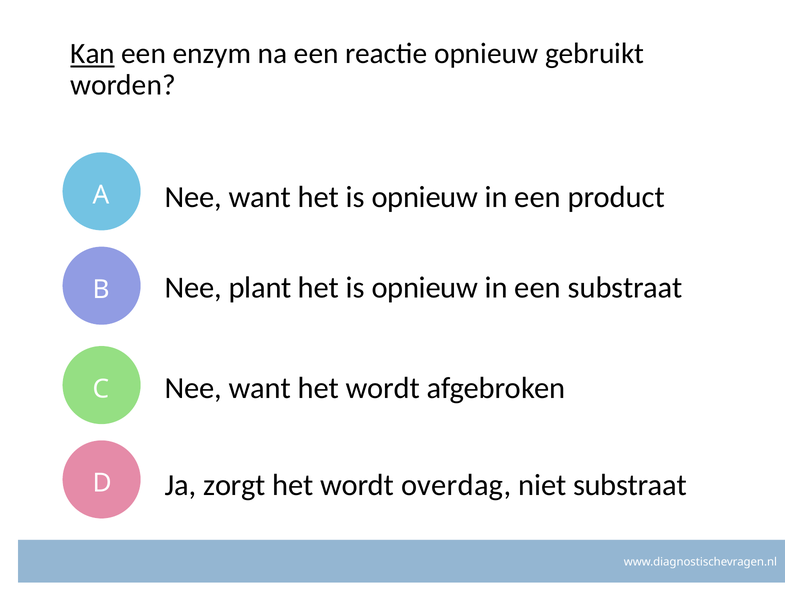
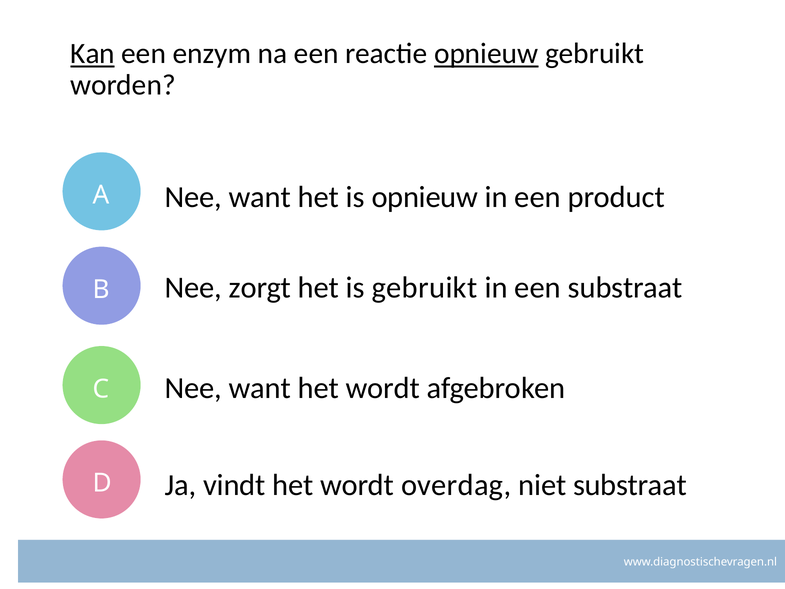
opnieuw underline: none -> present (486, 54)
plant: plant -> zorgt (260, 288)
opnieuw: opnieuw -> gebruikt (425, 288)
zorgt: zorgt -> vindt (234, 485)
